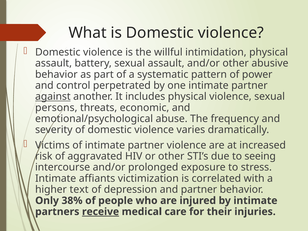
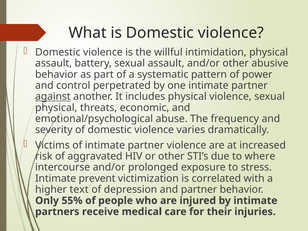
persons: persons -> physical (56, 108)
seeing: seeing -> where (260, 156)
affiants: affiants -> prevent (97, 178)
38%: 38% -> 55% (72, 201)
receive underline: present -> none (101, 212)
